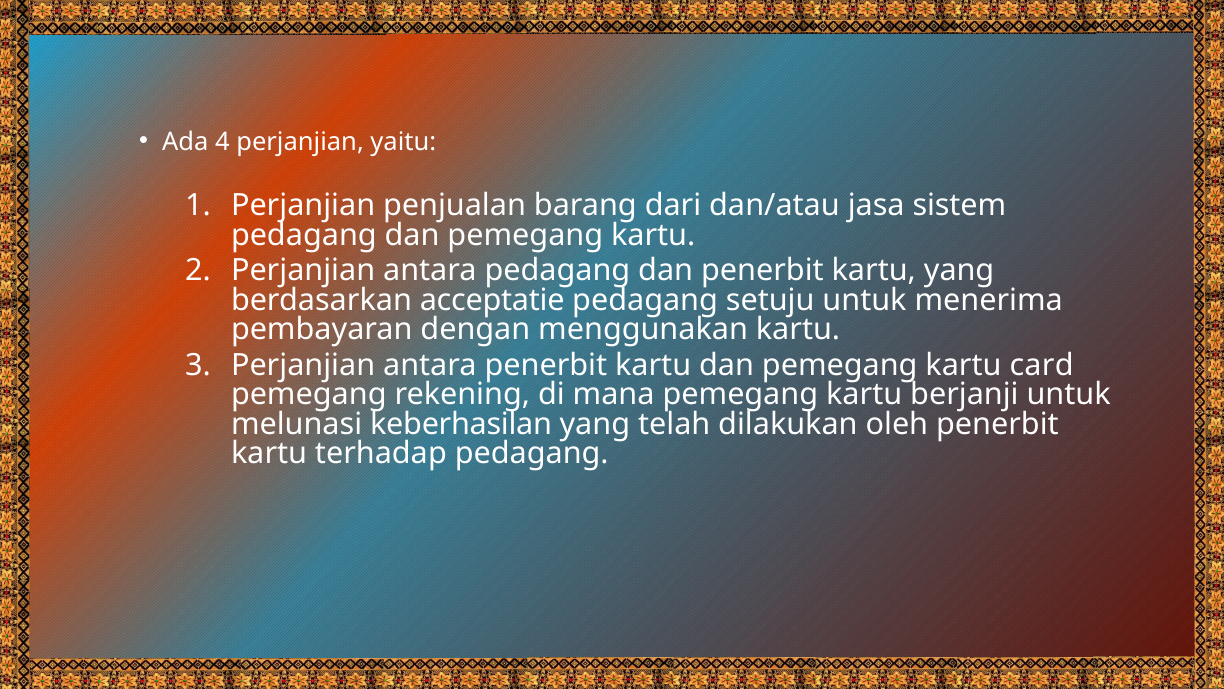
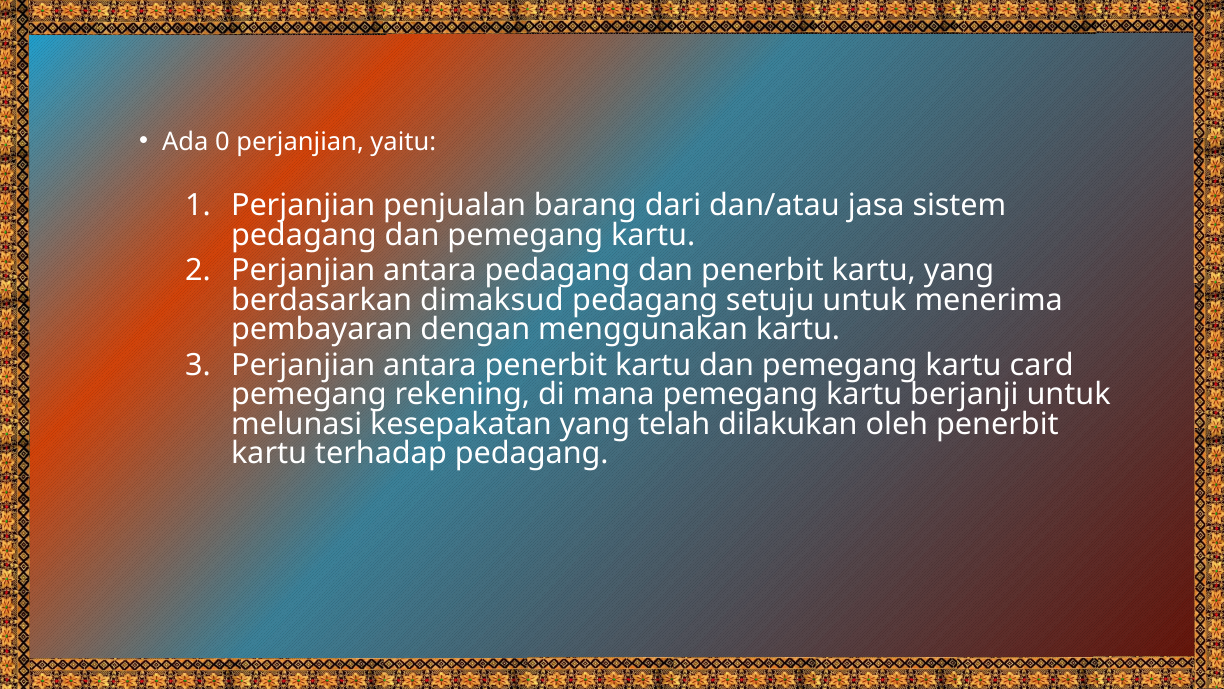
4: 4 -> 0 (222, 142)
acceptatie: acceptatie -> dimaksud (492, 300)
keberhasilan: keberhasilan -> kesepakatan (461, 424)
